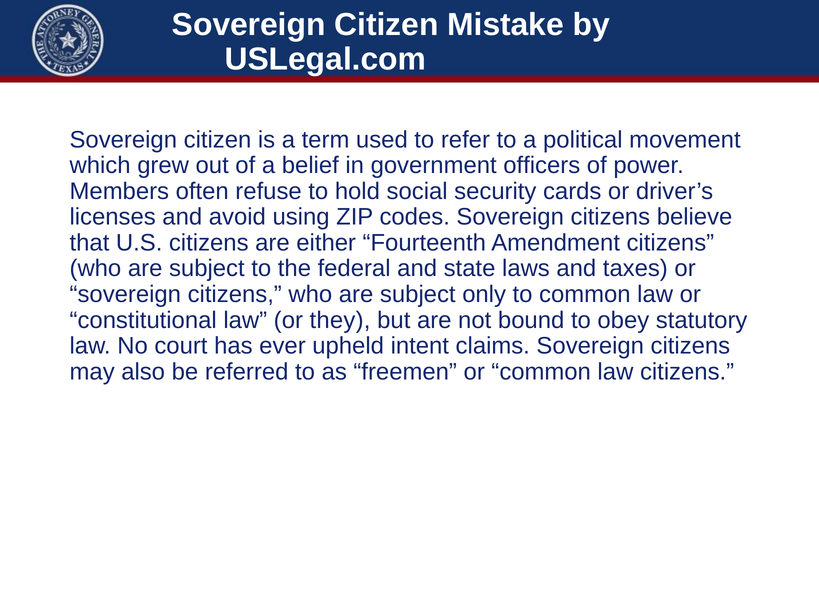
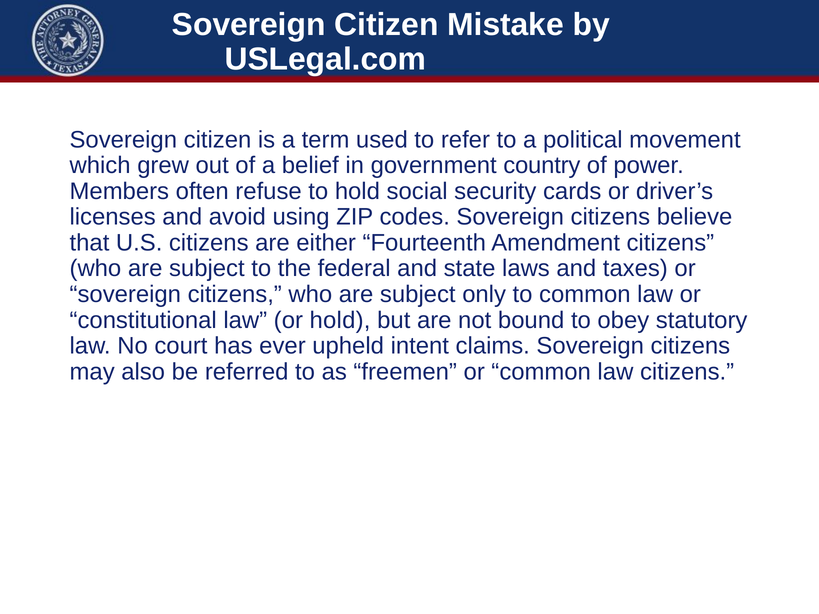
officers: officers -> country (542, 165)
or they: they -> hold (340, 320)
